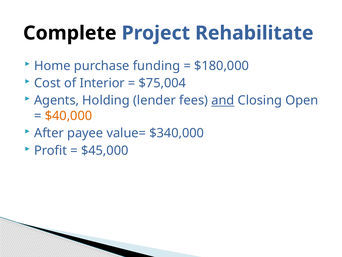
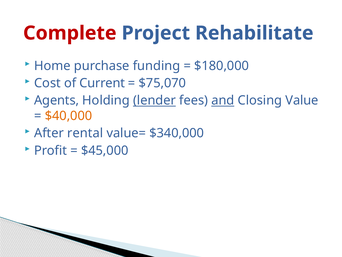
Complete colour: black -> red (70, 33)
Interior: Interior -> Current (102, 83)
$75,004: $75,004 -> $75,070 (162, 83)
lender underline: none -> present (154, 100)
Open: Open -> Value (302, 100)
payee: payee -> rental (85, 133)
